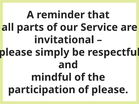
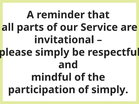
of please: please -> simply (110, 90)
